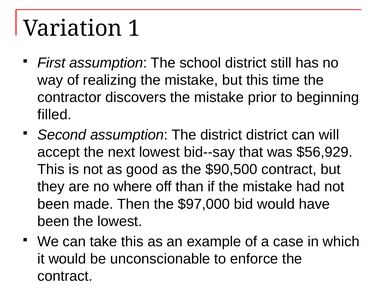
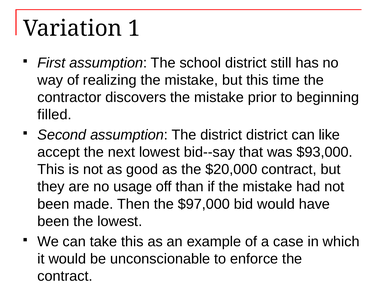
will: will -> like (329, 135)
$56,929: $56,929 -> $93,000 (325, 152)
$90,500: $90,500 -> $20,000 (231, 169)
where: where -> usage (133, 187)
